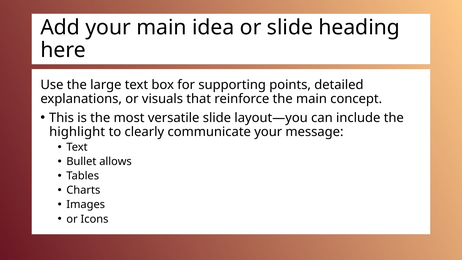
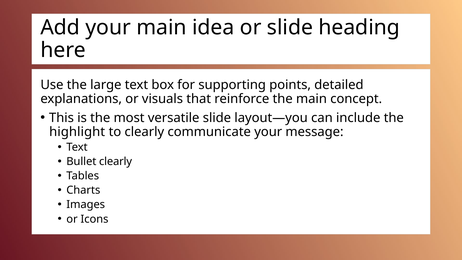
Bullet allows: allows -> clearly (116, 162)
